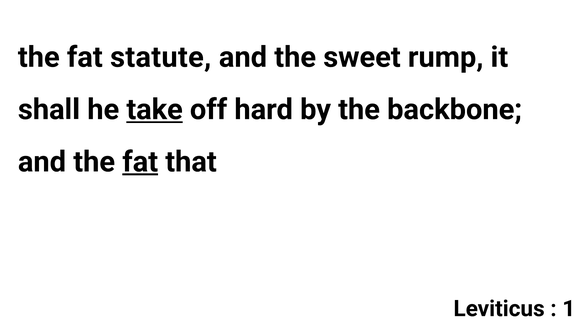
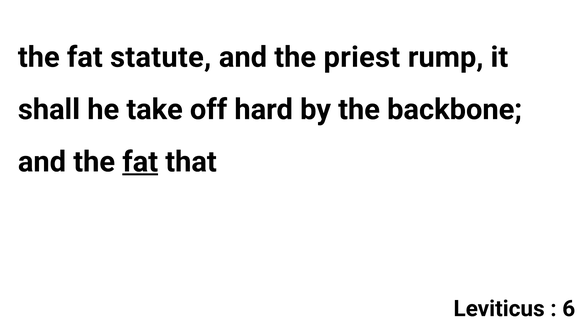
sweet: sweet -> priest (362, 57)
take underline: present -> none (155, 109)
1: 1 -> 6 (569, 309)
